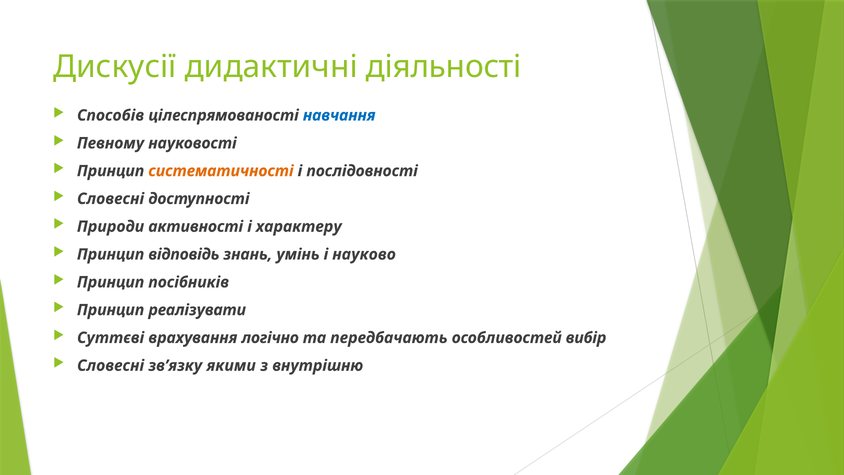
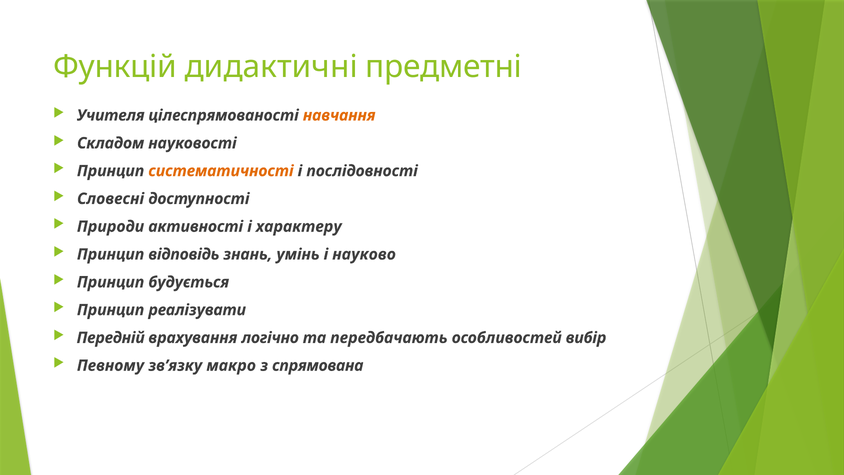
Дискусії: Дискусії -> Функцій (115, 67)
діяльності: діяльності -> предметні (444, 67)
Способів: Способів -> Учителя (111, 115)
навчання colour: blue -> orange (339, 115)
Певному: Певному -> Складом (111, 143)
посібників: посібників -> будується (189, 282)
Суттєві: Суттєві -> Передній (111, 338)
Словесні: Словесні -> Певному (111, 365)
якими: якими -> макро (231, 365)
внутрішню: внутрішню -> спрямована (318, 365)
